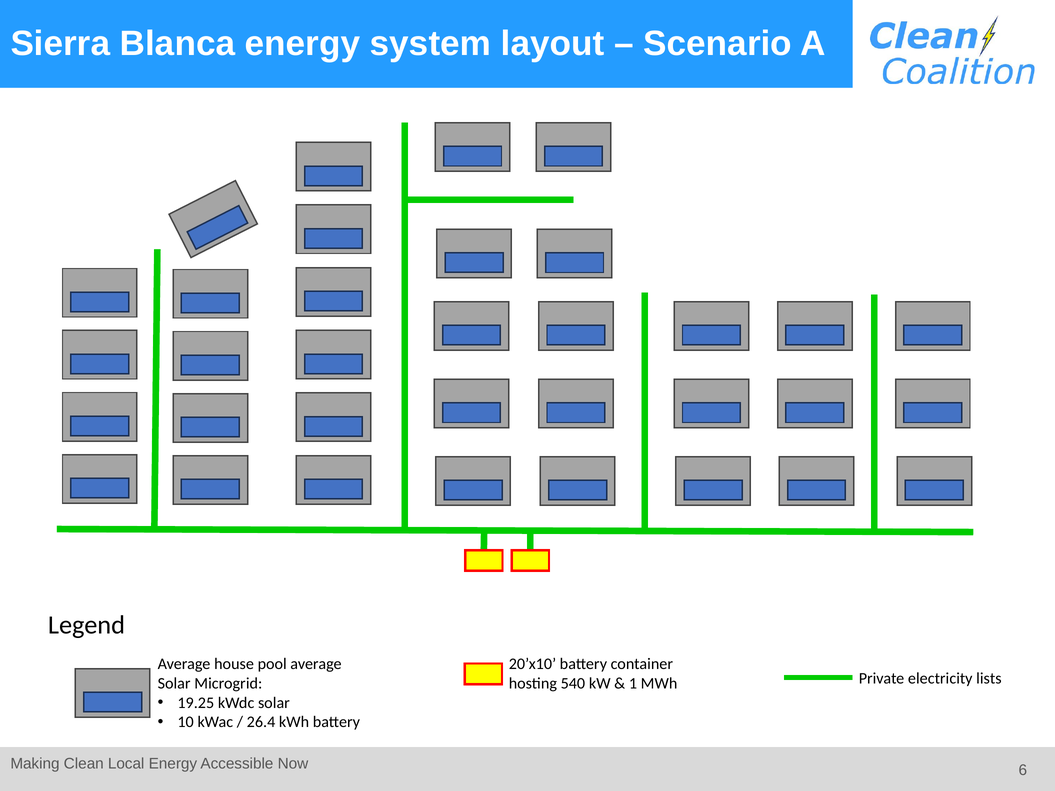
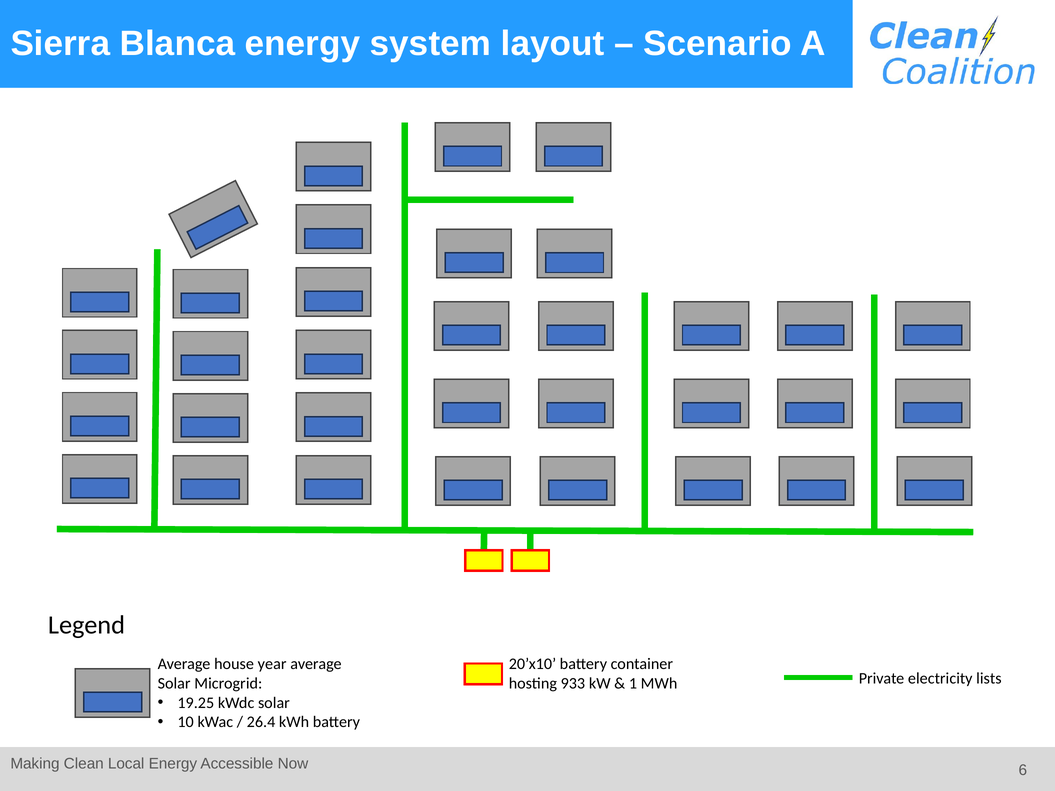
pool: pool -> year (272, 664)
540: 540 -> 933 (573, 683)
